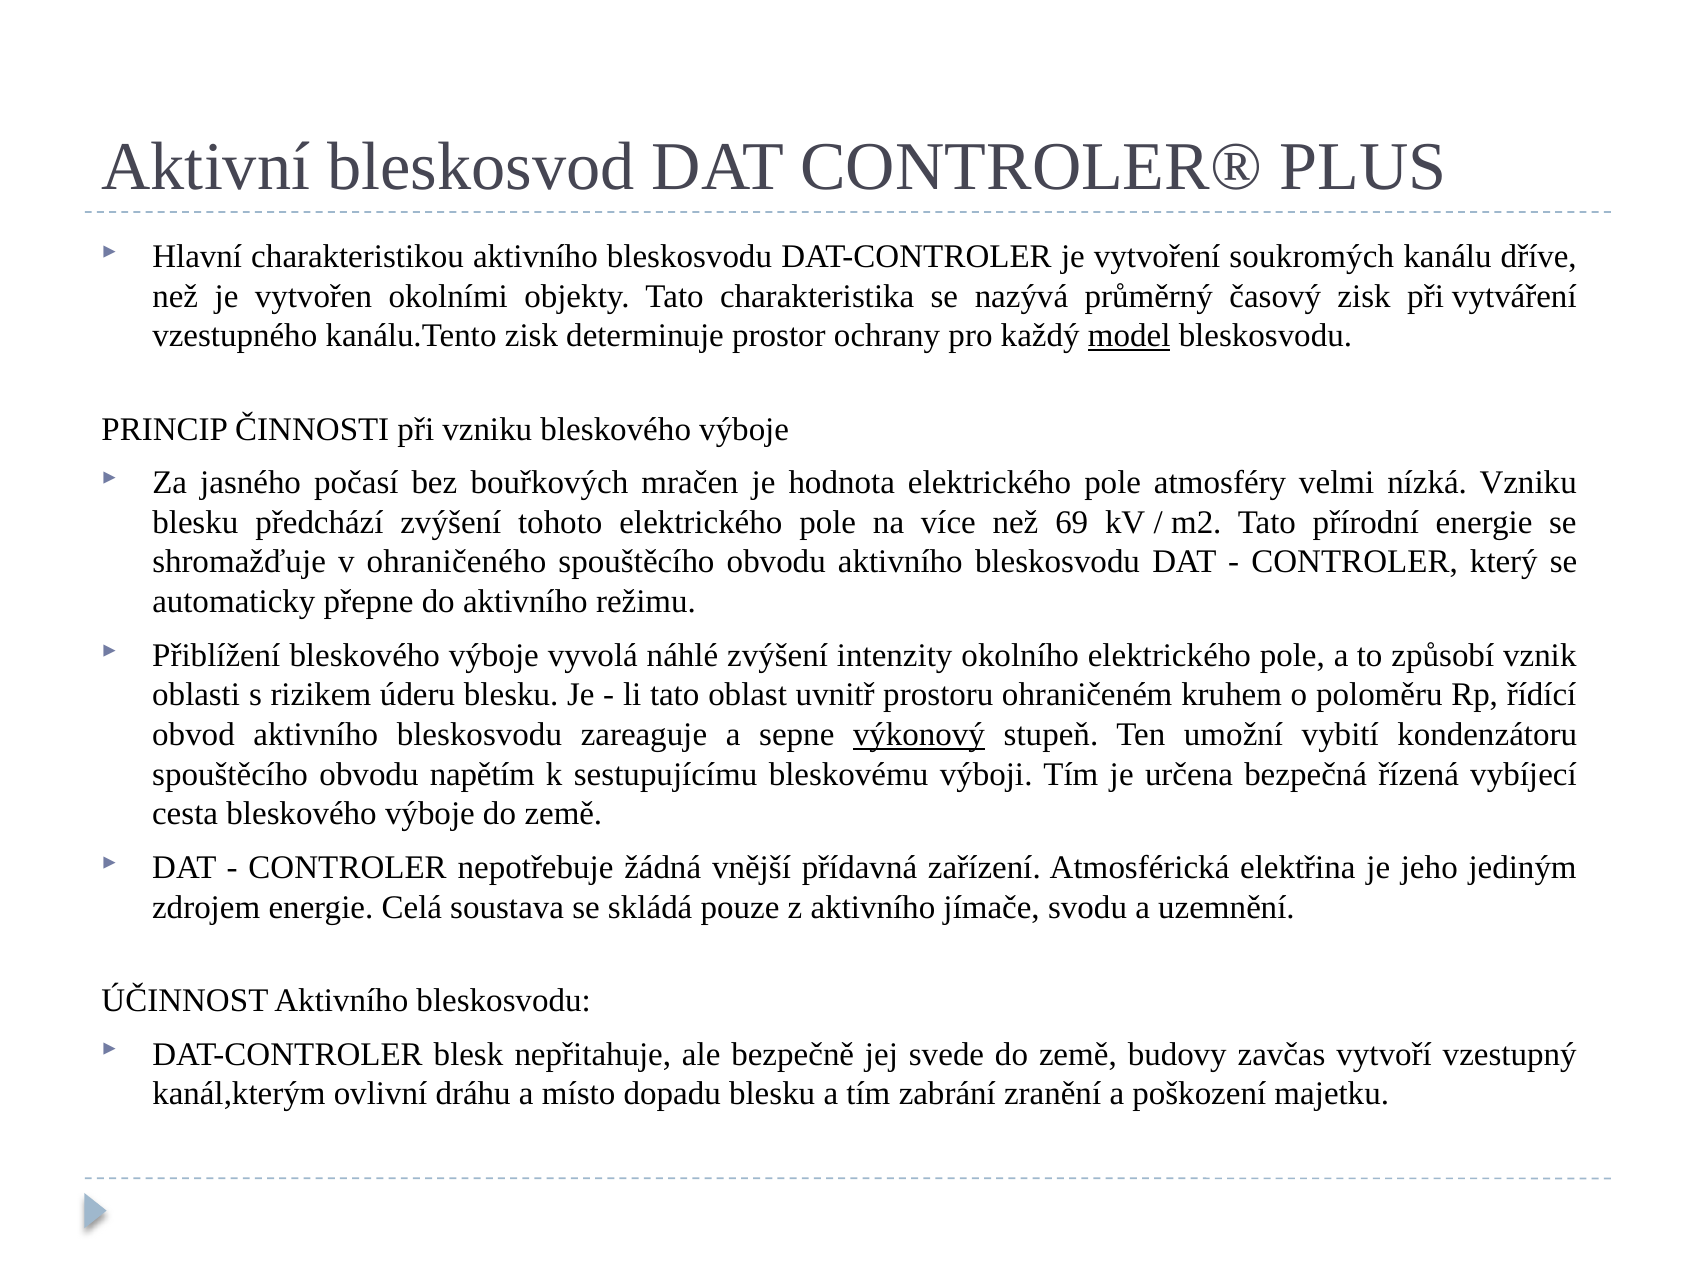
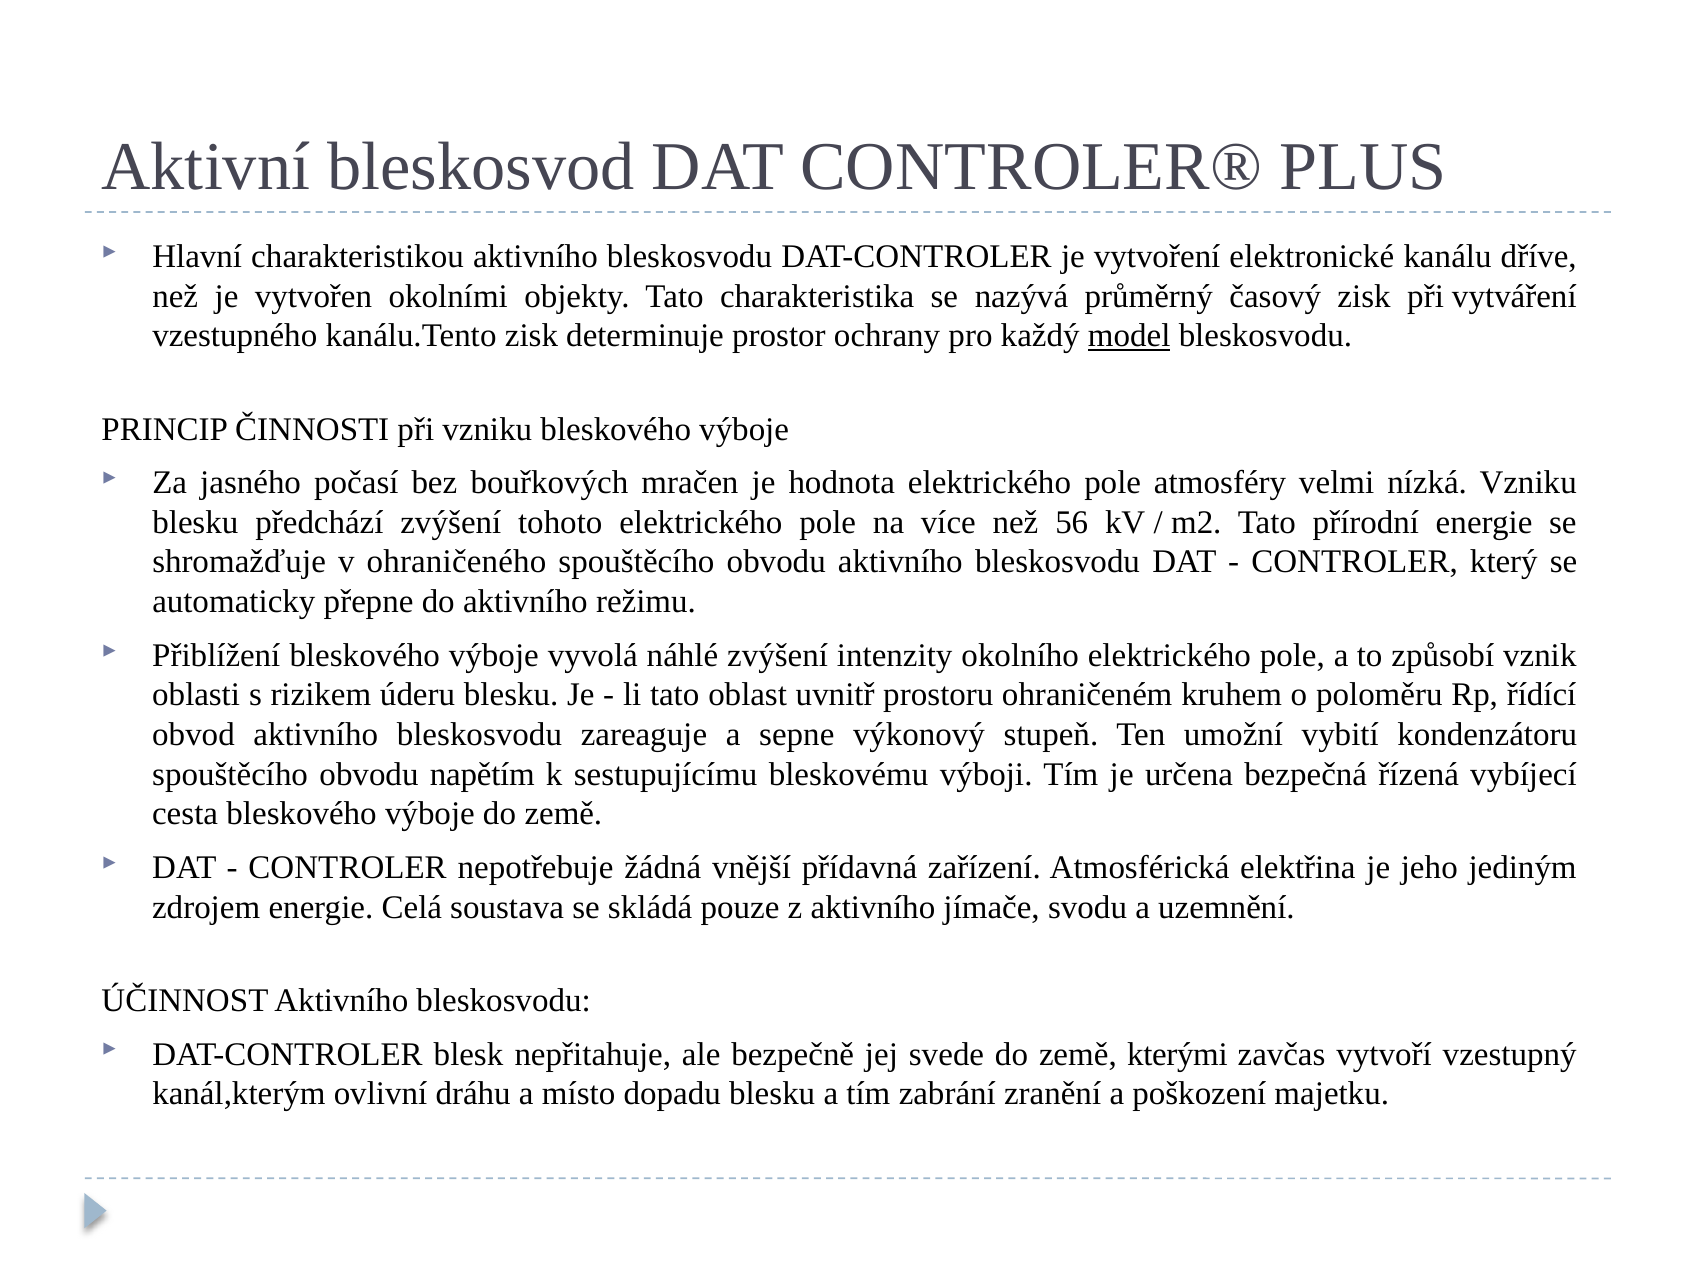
soukromých: soukromých -> elektronické (1312, 257)
69: 69 -> 56 (1072, 522)
výkonový underline: present -> none (919, 735)
budovy: budovy -> kterými (1177, 1054)
